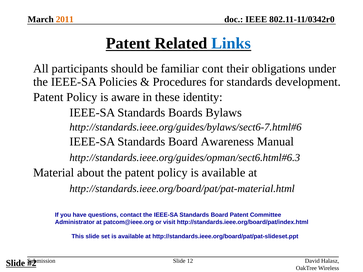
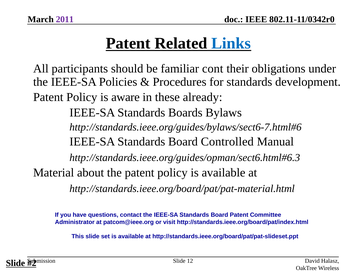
2011 colour: orange -> purple (65, 19)
identity: identity -> already (203, 97)
Awareness: Awareness -> Controlled (227, 142)
